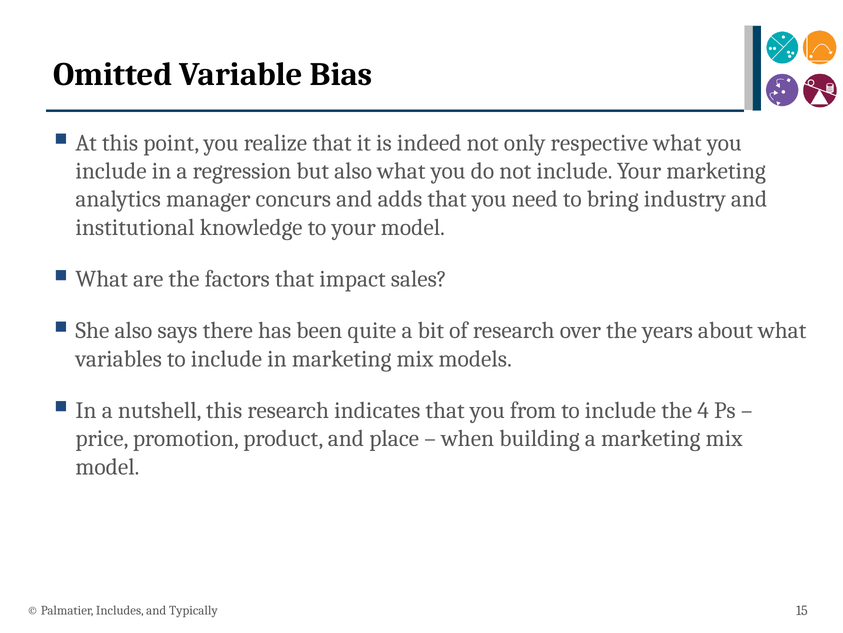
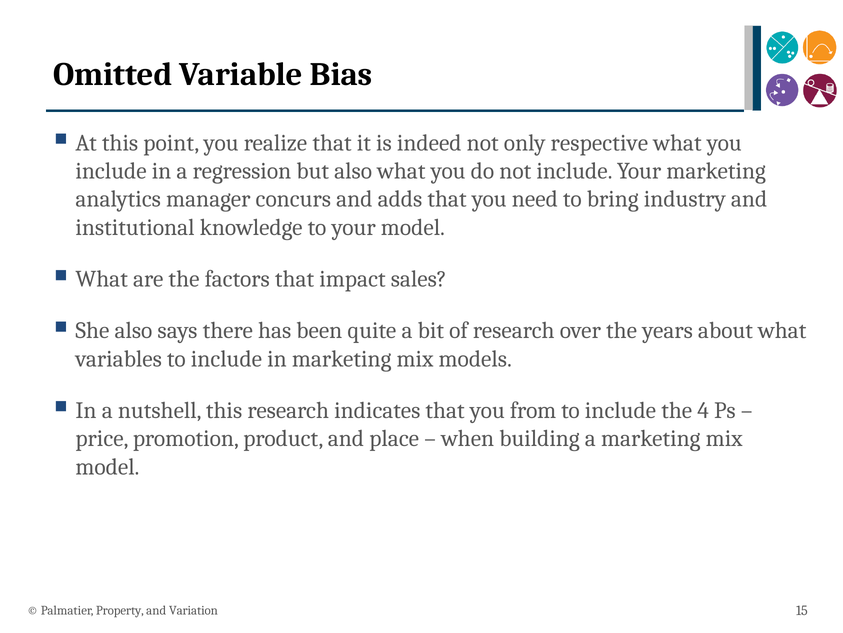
Includes: Includes -> Property (120, 610)
Typically: Typically -> Variation (193, 610)
